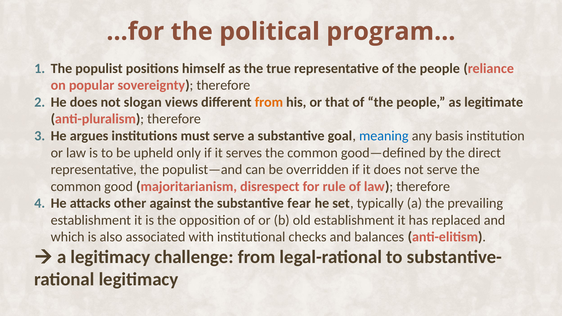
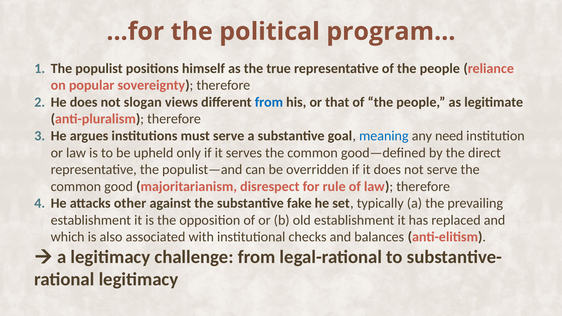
from colour: orange -> blue (269, 102)
basis: basis -> need (449, 136)
fear: fear -> fake (299, 203)
